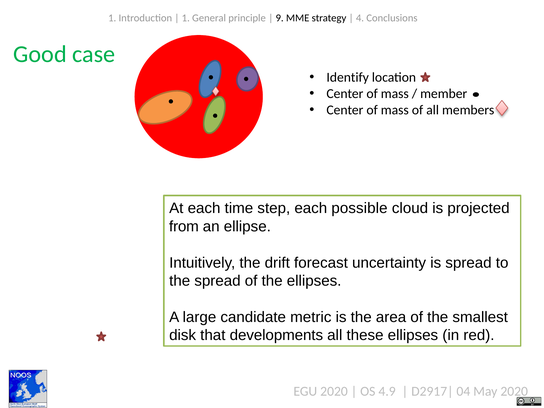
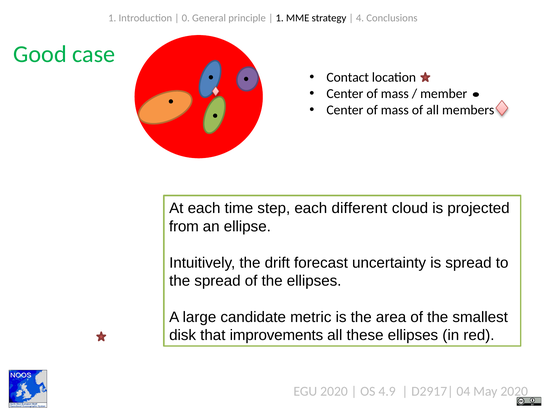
1: 1 -> 0 (186, 18)
9: 9 -> 1 (280, 18)
Identify: Identify -> Contact (348, 77)
possible: possible -> different (359, 208)
developments: developments -> improvements (276, 335)
